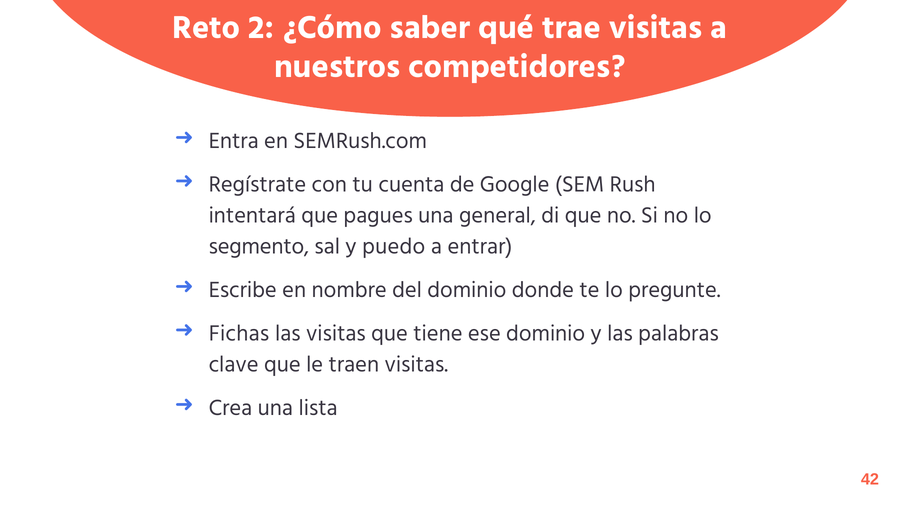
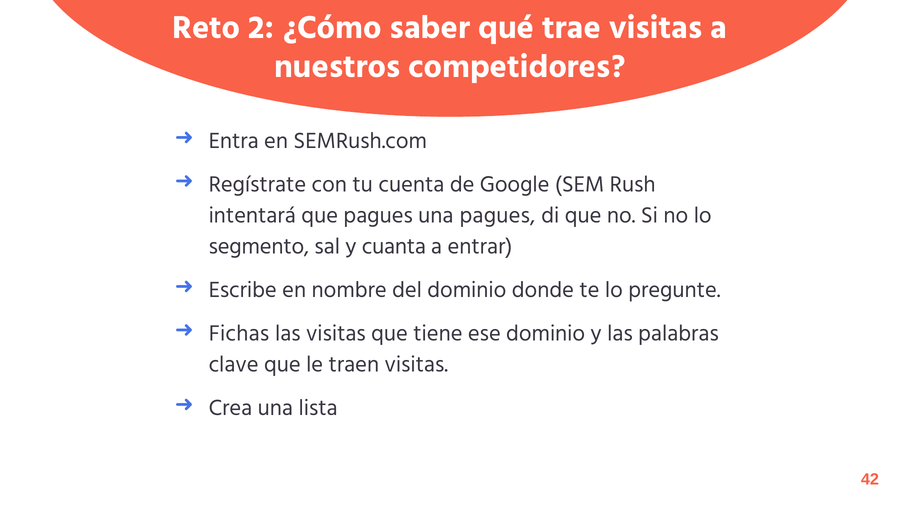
una general: general -> pagues (497, 215)
puedo: puedo -> cuanta (394, 246)
